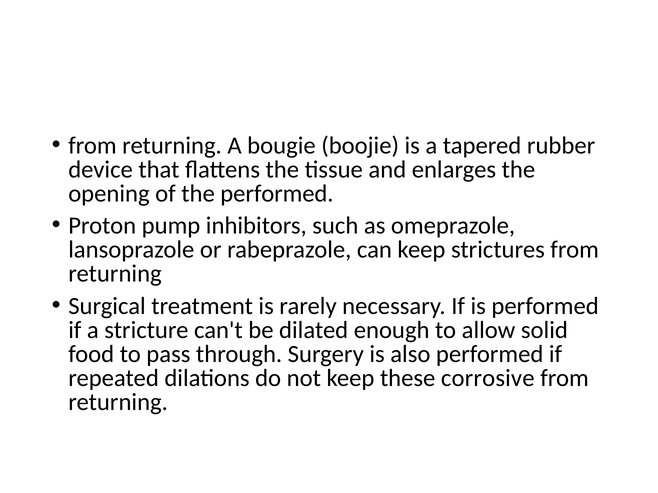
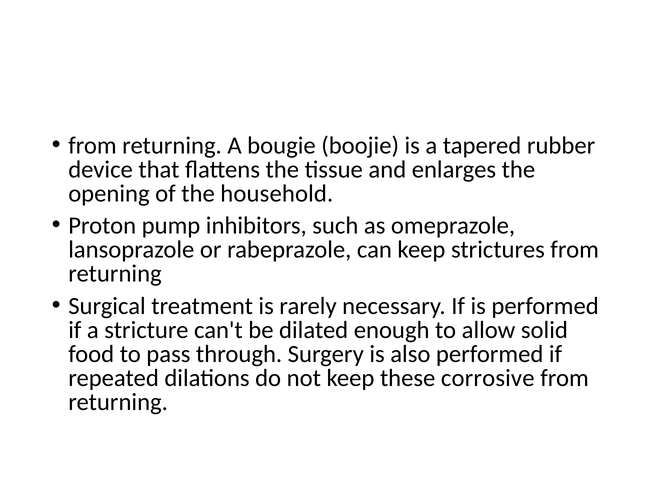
the performed: performed -> household (277, 194)
